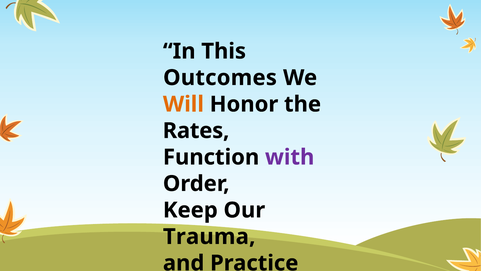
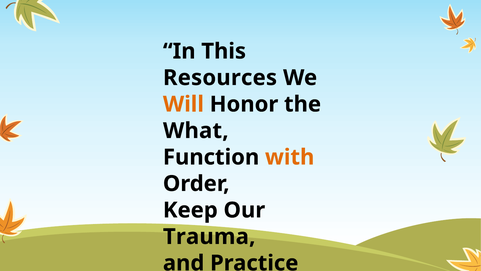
Outcomes: Outcomes -> Resources (220, 78)
Rates: Rates -> What (196, 131)
with colour: purple -> orange (290, 157)
